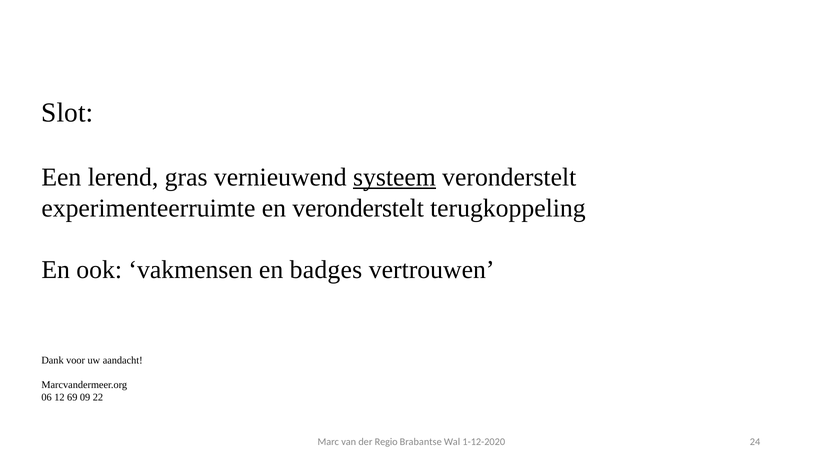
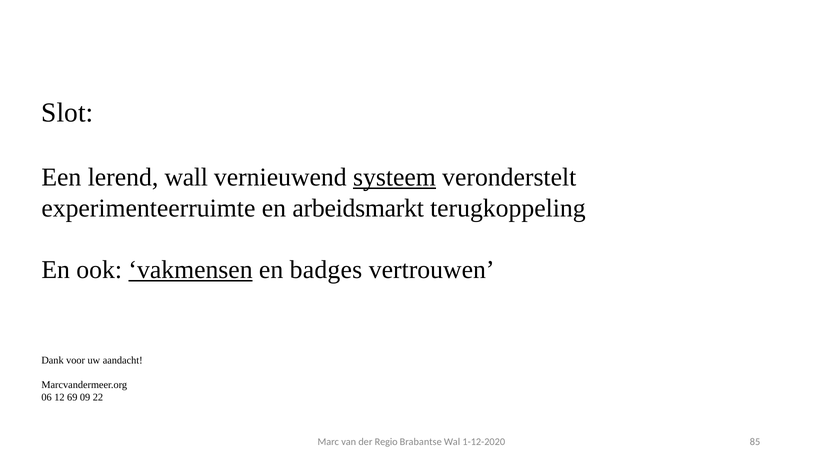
gras: gras -> wall (186, 177)
en veronderstelt: veronderstelt -> arbeidsmarkt (358, 208)
vakmensen underline: none -> present (191, 270)
24: 24 -> 85 (755, 442)
